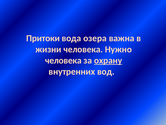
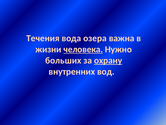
Притоки: Притоки -> Течения (43, 38)
человека underline: none -> present (83, 49)
человека: человека -> больших (63, 60)
